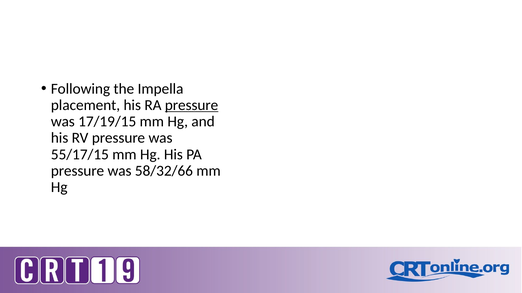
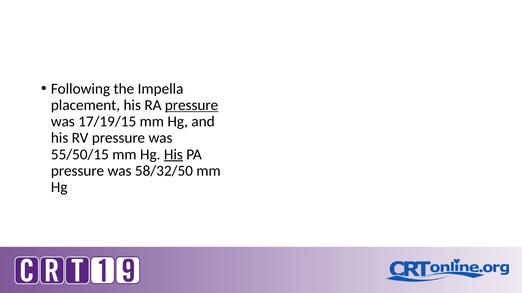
55/17/15: 55/17/15 -> 55/50/15 (80, 155)
His underline: none -> present (173, 155)
58/32/66: 58/32/66 -> 58/32/50 (164, 171)
